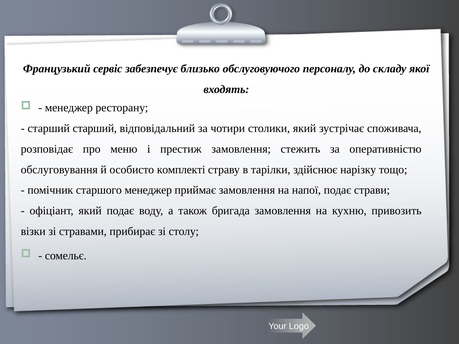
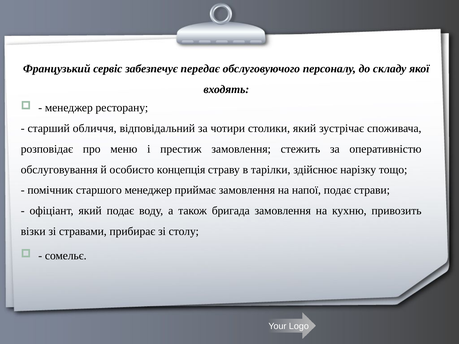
близько: близько -> передає (200, 69)
старший старший: старший -> обличчя (95, 128)
комплекті: комплекті -> концепція (181, 170)
